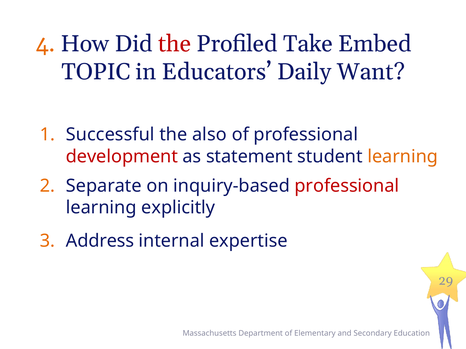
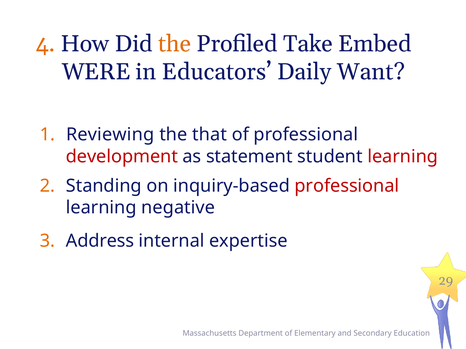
the colour: red -> orange (175, 44)
TOPIC: TOPIC -> WERE (96, 72)
Successful: Successful -> Reviewing (110, 135)
also: also -> that (209, 135)
learning colour: orange -> red (403, 157)
Separate: Separate -> Standing (104, 186)
explicitly: explicitly -> negative (178, 208)
